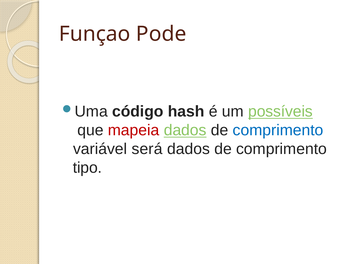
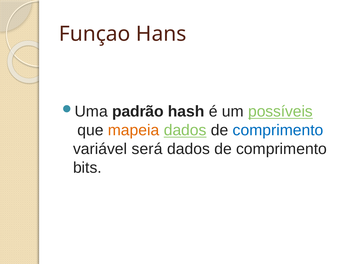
Pode: Pode -> Hans (161, 34)
código: código -> padrão (138, 112)
mapeia colour: red -> orange (134, 131)
tipo: tipo -> bits (87, 168)
